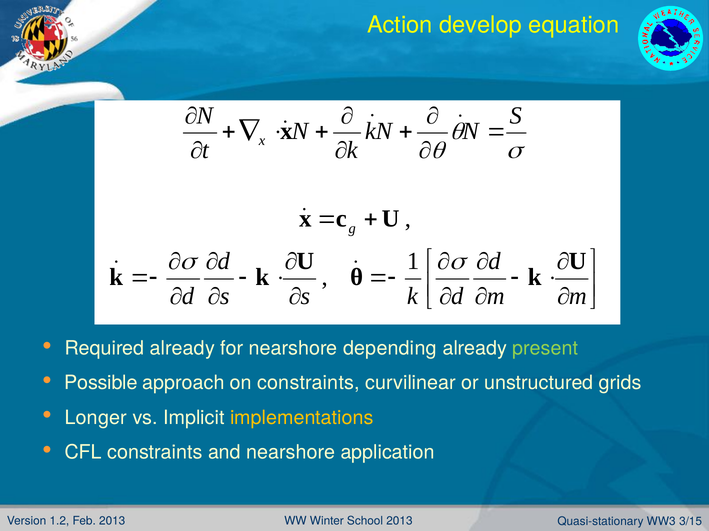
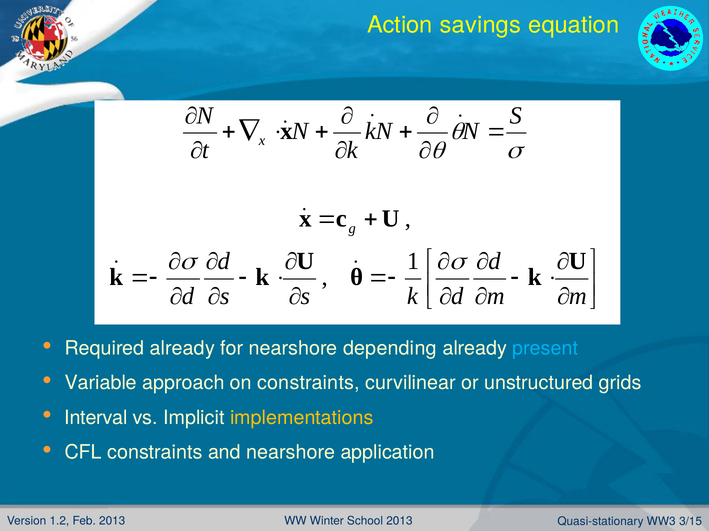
develop: develop -> savings (480, 25)
present colour: light green -> light blue (545, 349)
Possible: Possible -> Variable (101, 383)
Longer: Longer -> Interval (96, 418)
